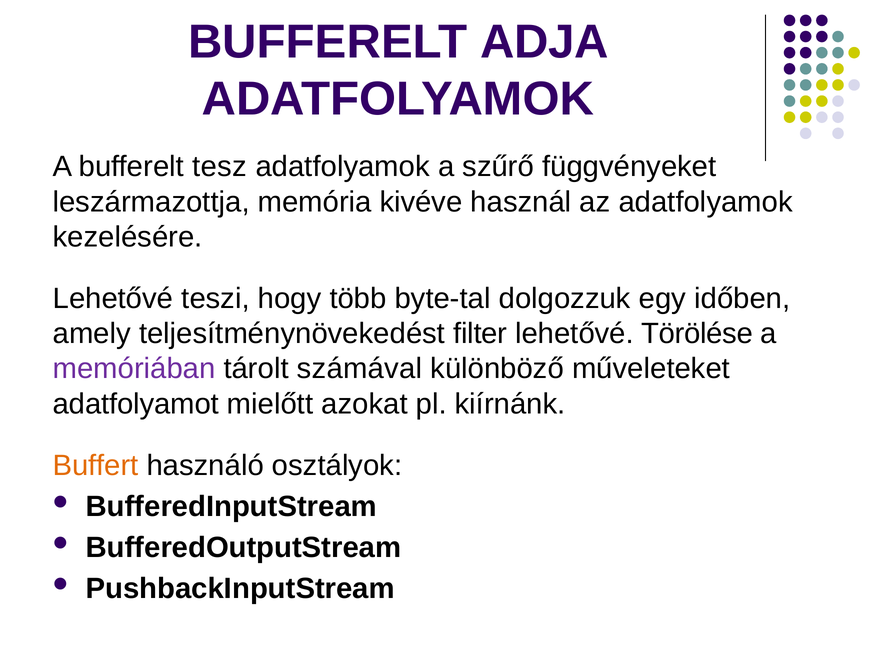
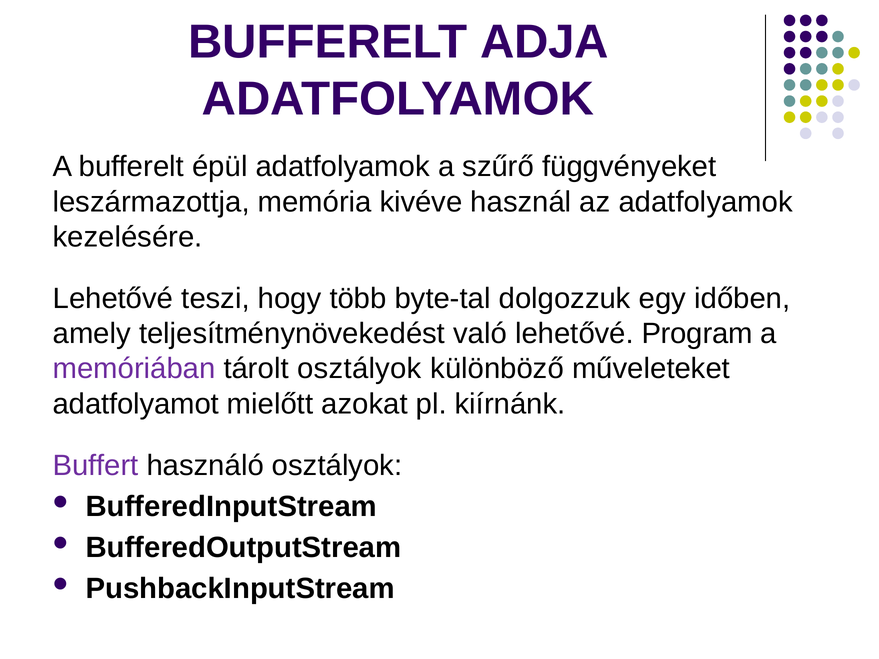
tesz: tesz -> épül (220, 167)
filter: filter -> való (480, 334)
Törölése: Törölése -> Program (697, 334)
tárolt számával: számával -> osztályok (359, 369)
Buffert colour: orange -> purple (96, 466)
